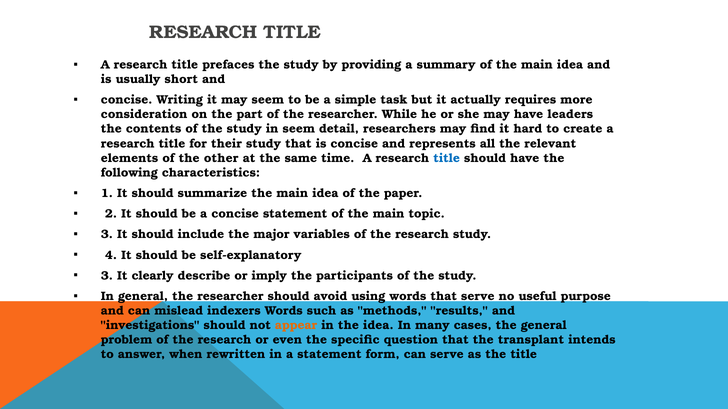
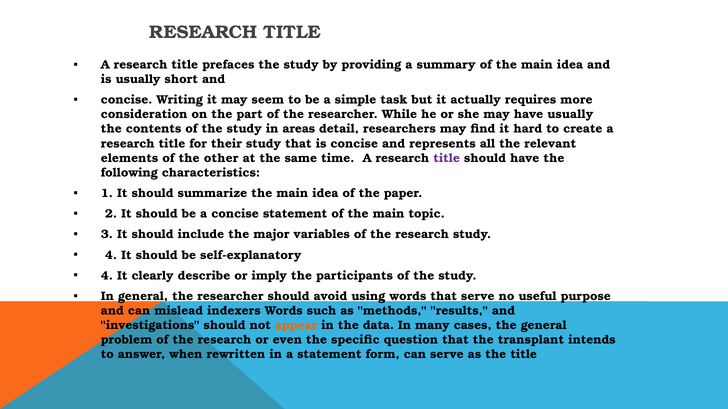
have leaders: leaders -> usually (570, 115)
in seem: seem -> areas (299, 129)
title colour: blue -> purple (447, 158)
3: 3 -> 4 (107, 276)
the idea: idea -> data (378, 326)
